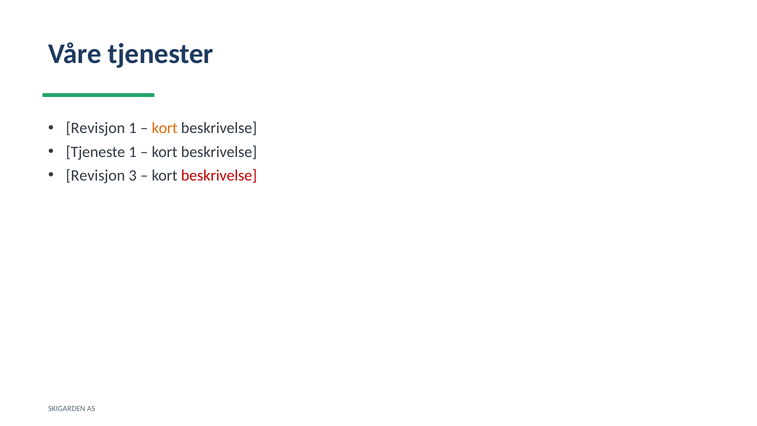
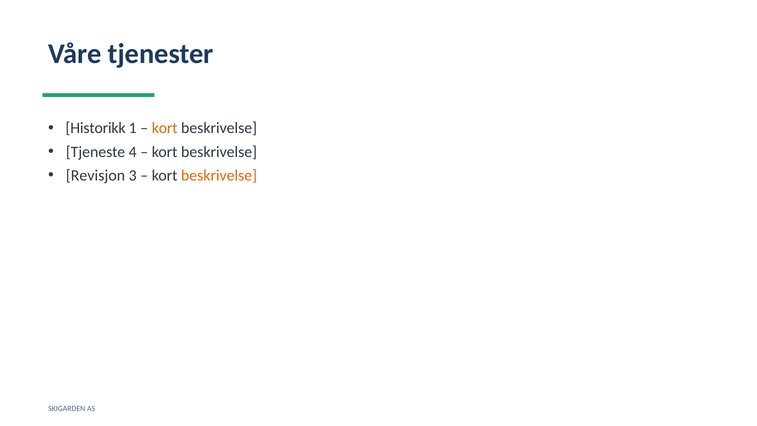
Revisjon: Revisjon -> Historikk (96, 128)
Tjeneste 1: 1 -> 4 (133, 152)
beskrivelse colour: red -> orange (219, 176)
